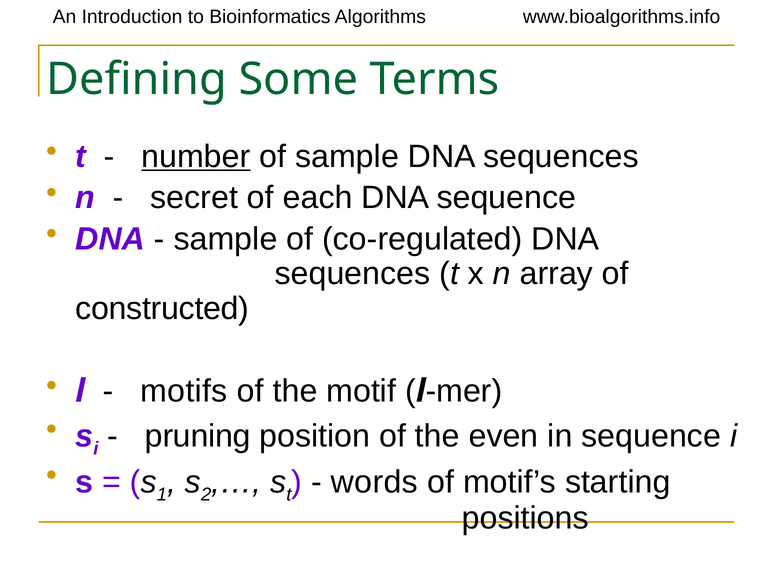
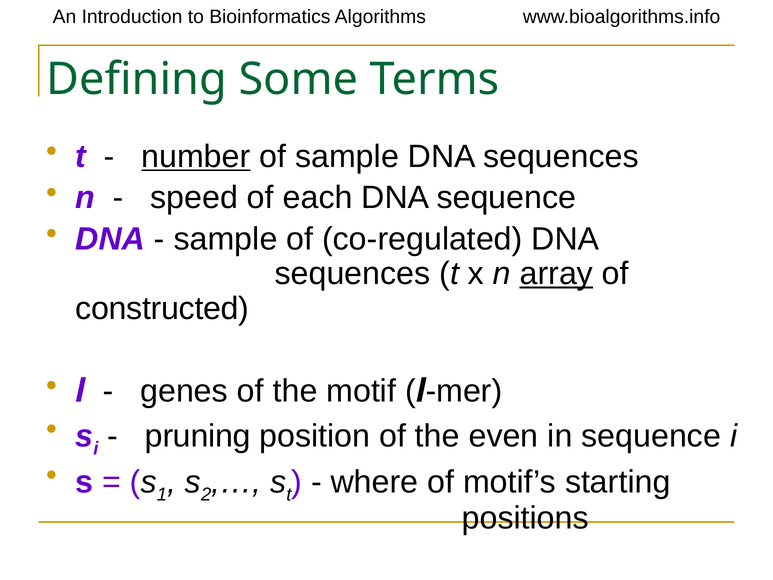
secret: secret -> speed (194, 198)
array underline: none -> present (556, 274)
motifs: motifs -> genes (184, 391)
words: words -> where (375, 482)
